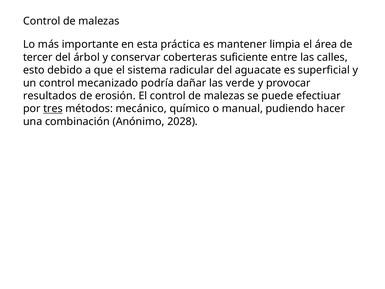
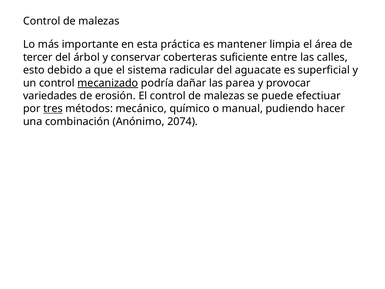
mecanizado underline: none -> present (108, 83)
verde: verde -> parea (240, 83)
resultados: resultados -> variedades (50, 96)
2028: 2028 -> 2074 (183, 121)
